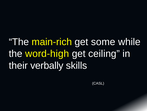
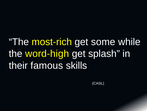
main-rich: main-rich -> most-rich (52, 42)
ceiling: ceiling -> splash (104, 53)
verbally: verbally -> famous (47, 65)
